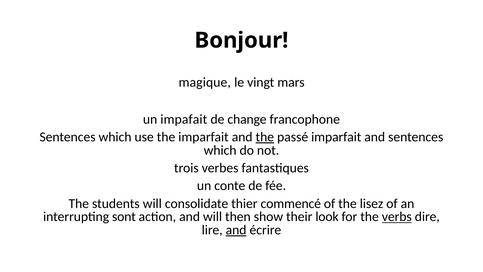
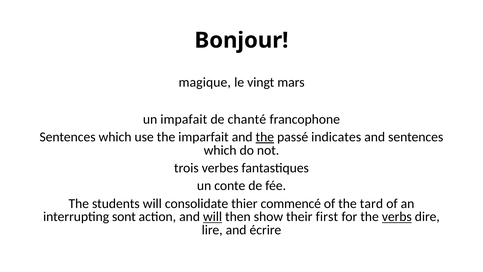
change: change -> chanté (247, 119)
passé imparfait: imparfait -> indicates (336, 137)
lisez: lisez -> tard (371, 203)
will underline: none -> present (213, 217)
look: look -> first (327, 217)
and underline: present -> none (236, 230)
